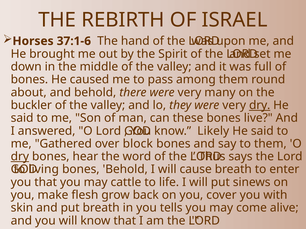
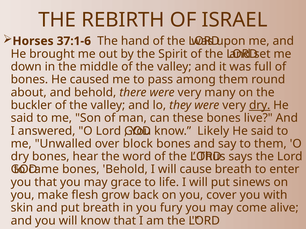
Gathered: Gathered -> Unwalled (63, 144)
dry underline: present -> none (20, 157)
living: living -> came (44, 170)
cattle: cattle -> grace (126, 183)
tells: tells -> fury (171, 208)
